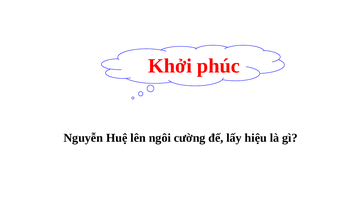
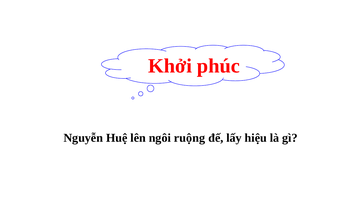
cường: cường -> ruộng (190, 138)
